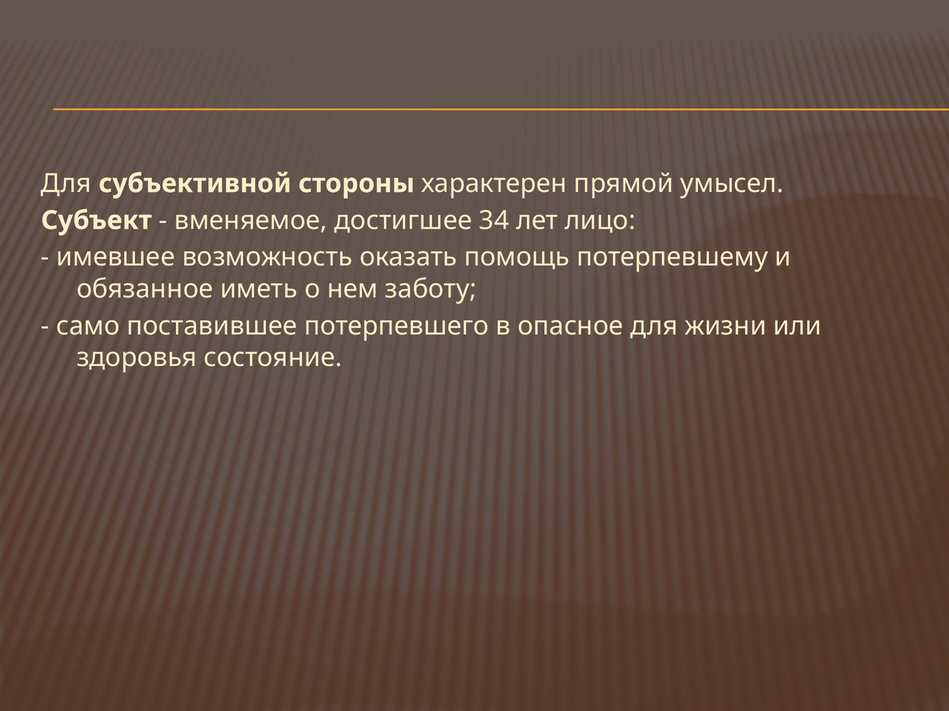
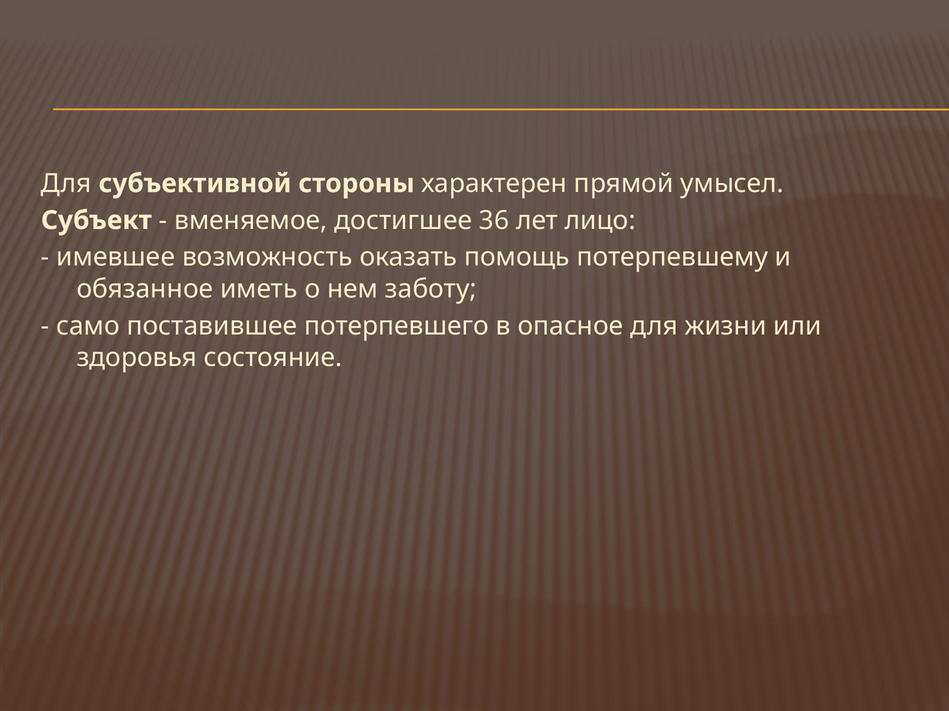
34: 34 -> 36 (494, 221)
